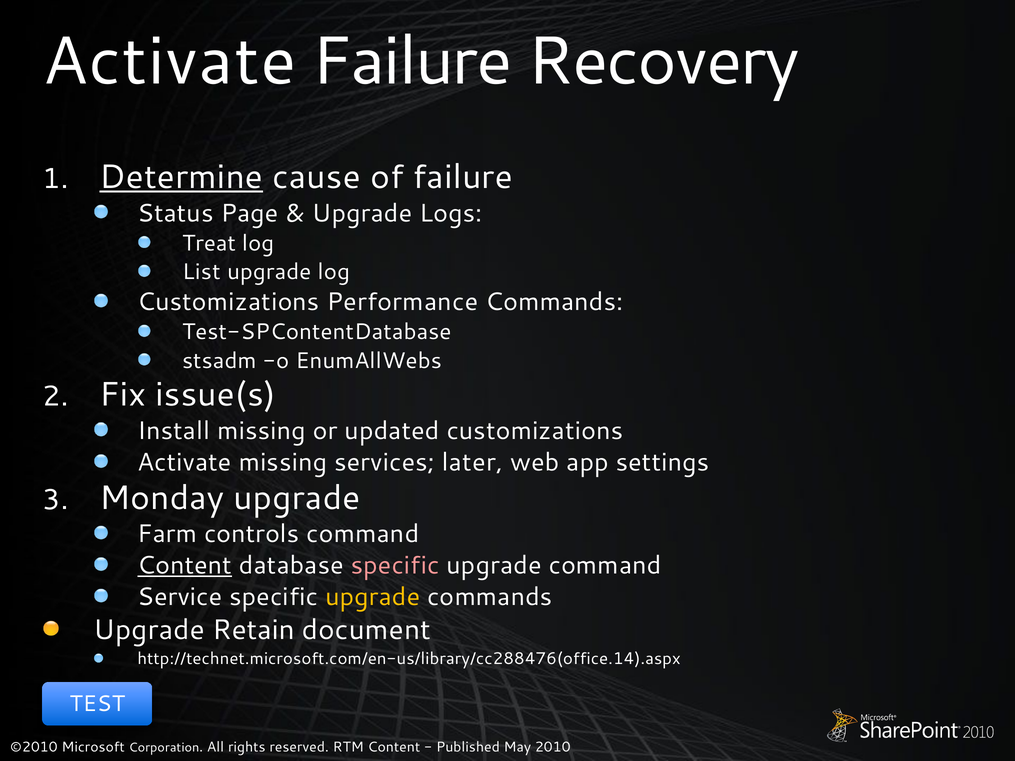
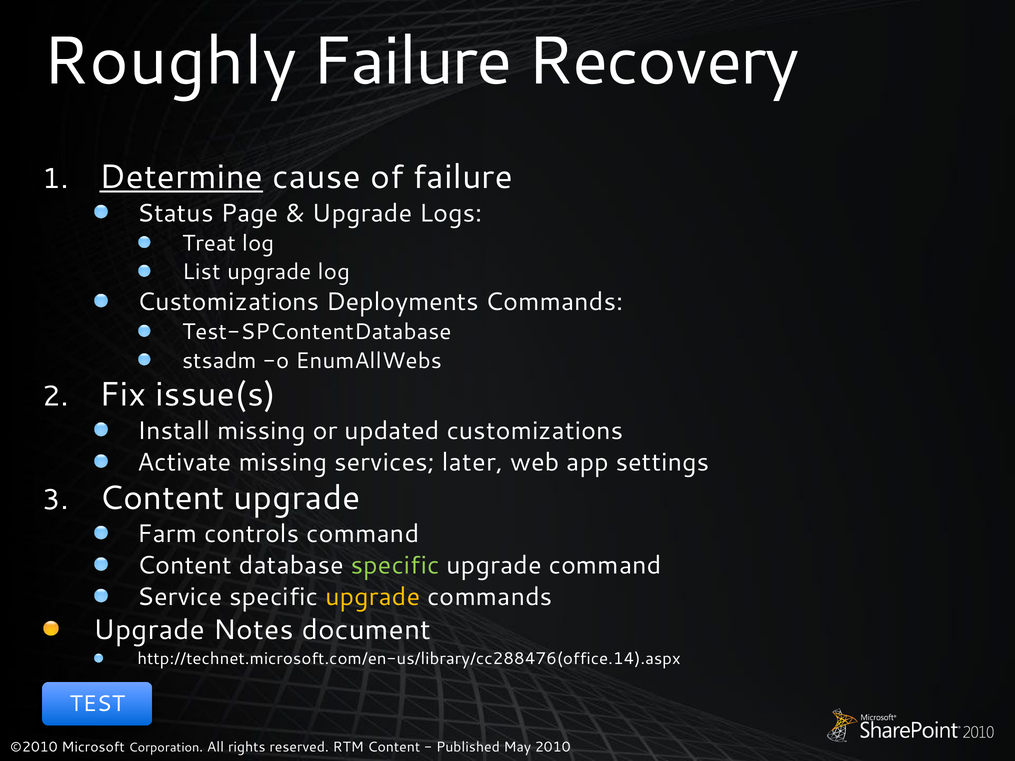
Activate: Activate -> Roughly (170, 62)
Performance: Performance -> Deployments (403, 302)
Monday: Monday -> Content (162, 498)
Content underline: present -> none (185, 566)
specific colour: pink -> light green (395, 566)
Retain: Retain -> Notes (253, 630)
